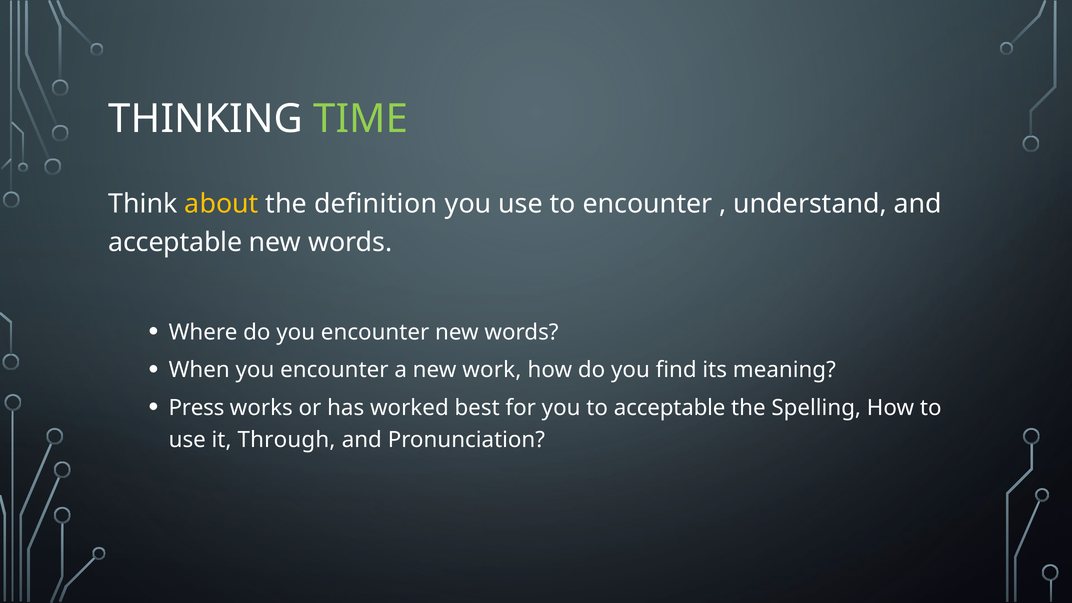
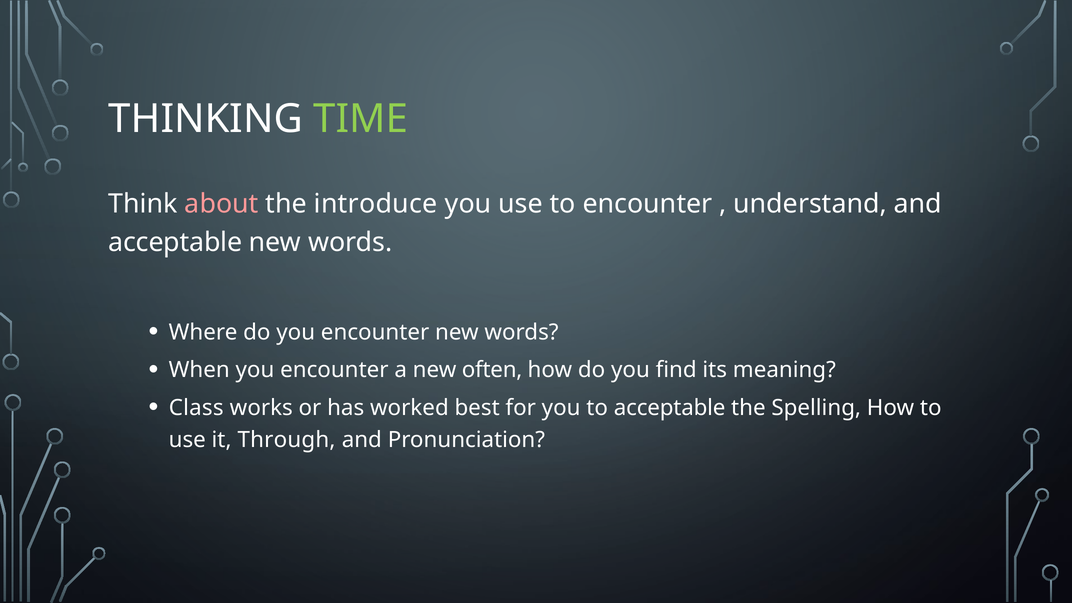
about colour: yellow -> pink (221, 204)
definition: definition -> introduce (376, 204)
work: work -> often (492, 370)
Press: Press -> Class (196, 408)
